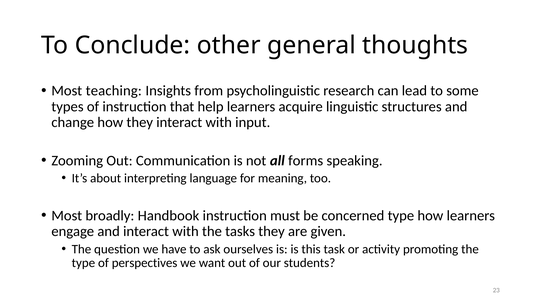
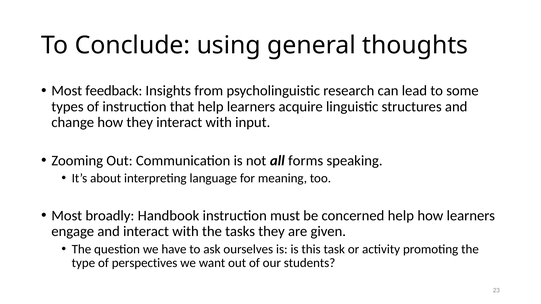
other: other -> using (229, 45)
teaching: teaching -> feedback (114, 91)
concerned type: type -> help (401, 216)
